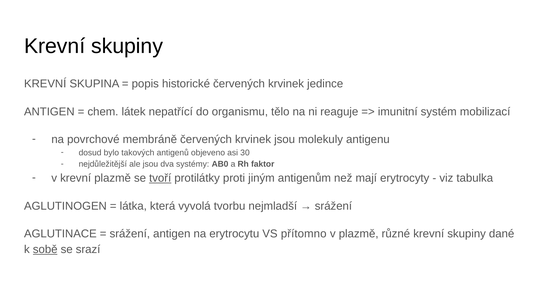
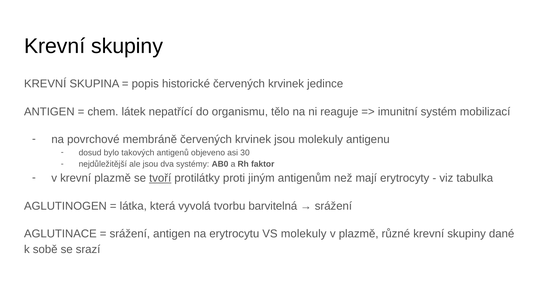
nejmladší: nejmladší -> barvitelná (273, 206)
VS přítomno: přítomno -> molekuly (304, 234)
sobě underline: present -> none (45, 250)
